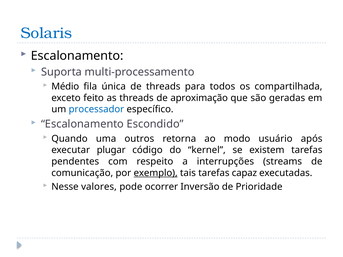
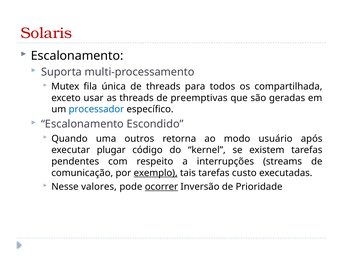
Solaris colour: blue -> red (46, 33)
Médio: Médio -> Mutex (65, 87)
feito: feito -> usar (94, 98)
aproximação: aproximação -> preemptivas (199, 98)
capaz: capaz -> custo (244, 173)
ocorrer underline: none -> present (161, 187)
